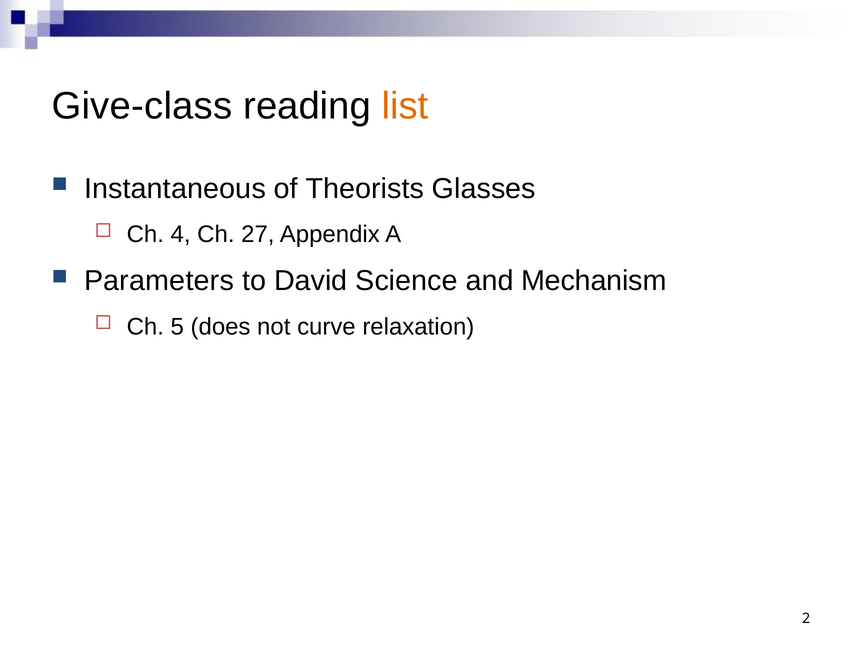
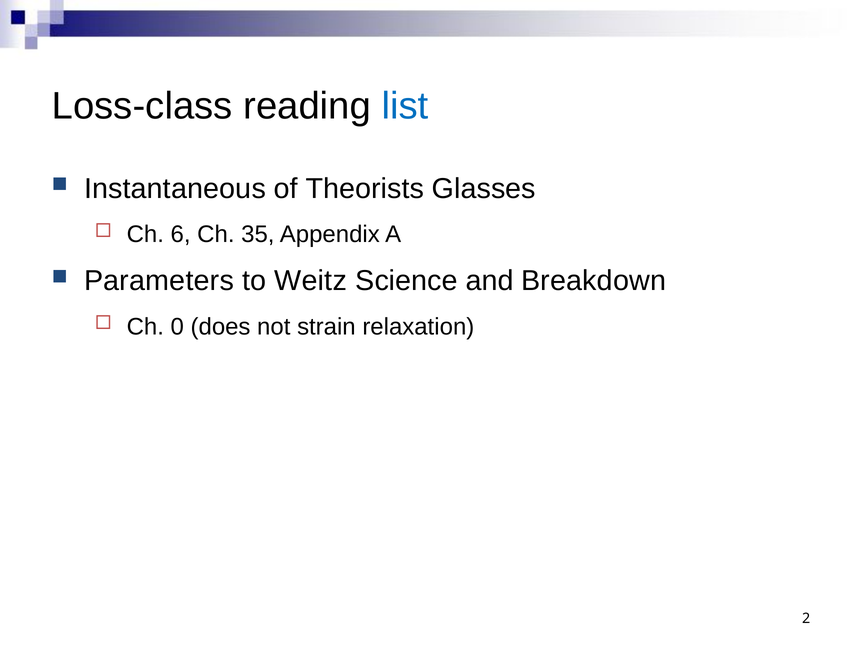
Give-class: Give-class -> Loss-class (142, 106)
list colour: orange -> blue (405, 106)
4: 4 -> 6 (181, 234)
27: 27 -> 35 (258, 234)
David: David -> Weitz (311, 281)
Mechanism: Mechanism -> Breakdown (594, 281)
5: 5 -> 0 (177, 326)
curve: curve -> strain (326, 326)
